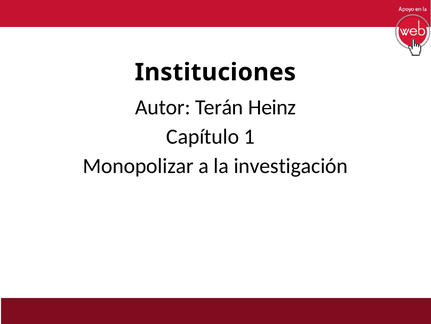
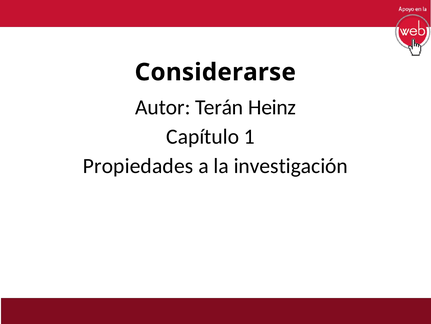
Instituciones: Instituciones -> Considerarse (215, 72)
Monopolizar: Monopolizar -> Propiedades (138, 166)
